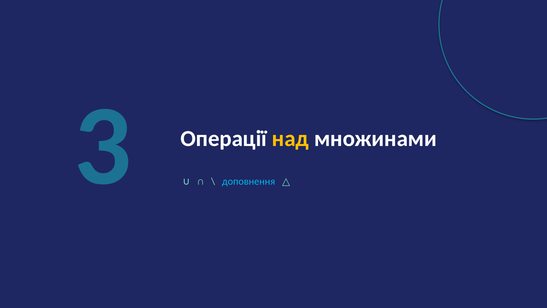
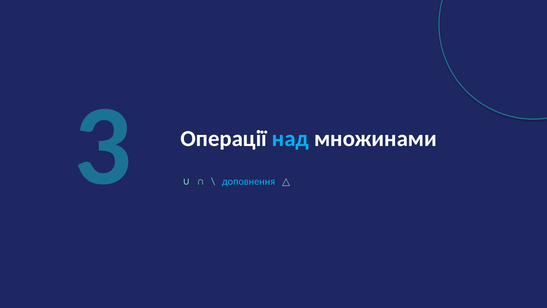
над colour: yellow -> light blue (290, 138)
